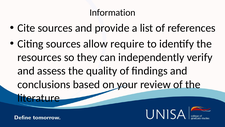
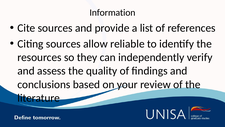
require: require -> reliable (127, 44)
